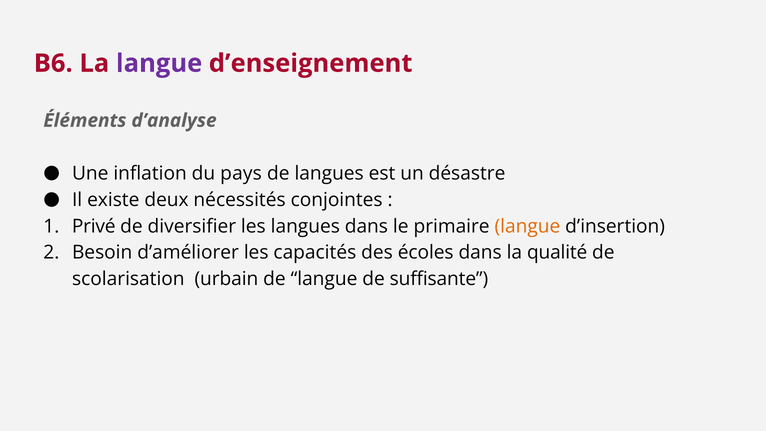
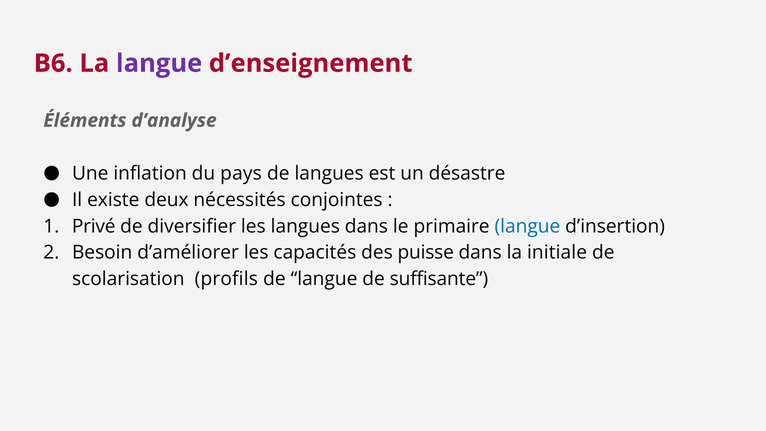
langue colour: orange -> blue (527, 226)
écoles: écoles -> puisse (426, 253)
qualité: qualité -> initiale (557, 253)
urbain: urbain -> profils (226, 279)
